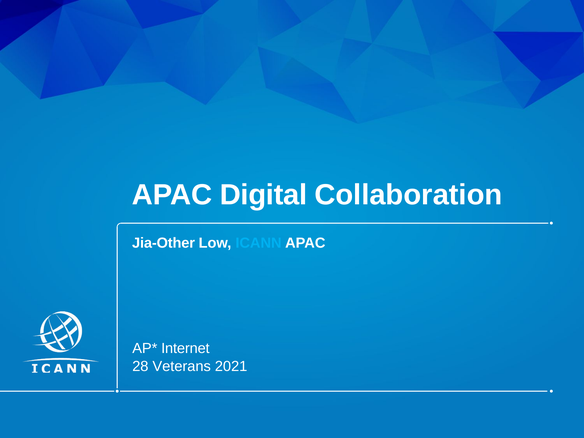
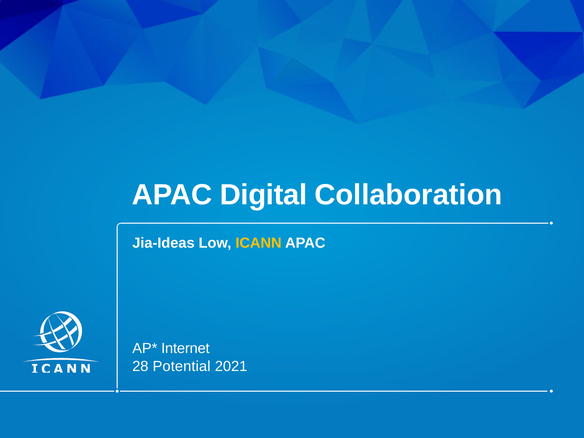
Jia-Other: Jia-Other -> Jia-Ideas (163, 243)
ICANN colour: light blue -> yellow (259, 243)
Veterans: Veterans -> Potential (182, 366)
